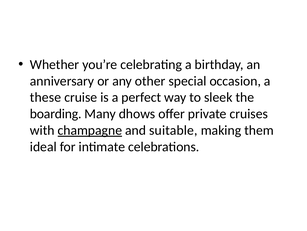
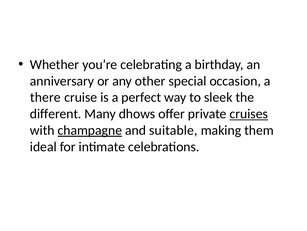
these: these -> there (45, 97)
boarding: boarding -> different (56, 114)
cruises underline: none -> present (249, 114)
